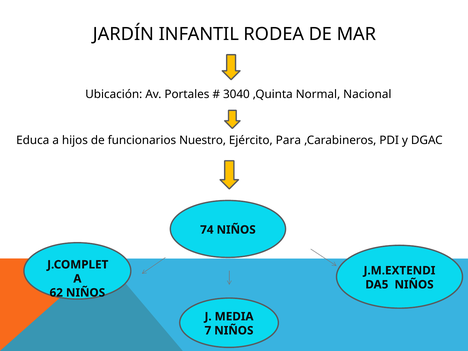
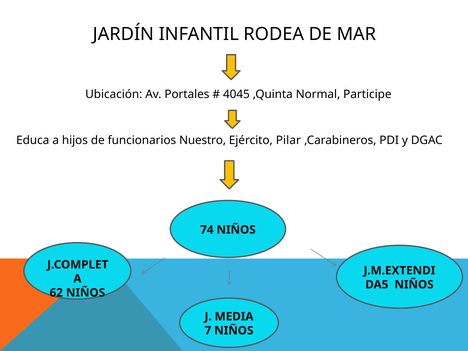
3040: 3040 -> 4045 (236, 94)
Nacional: Nacional -> Participe (367, 94)
Para: Para -> Pilar (288, 140)
